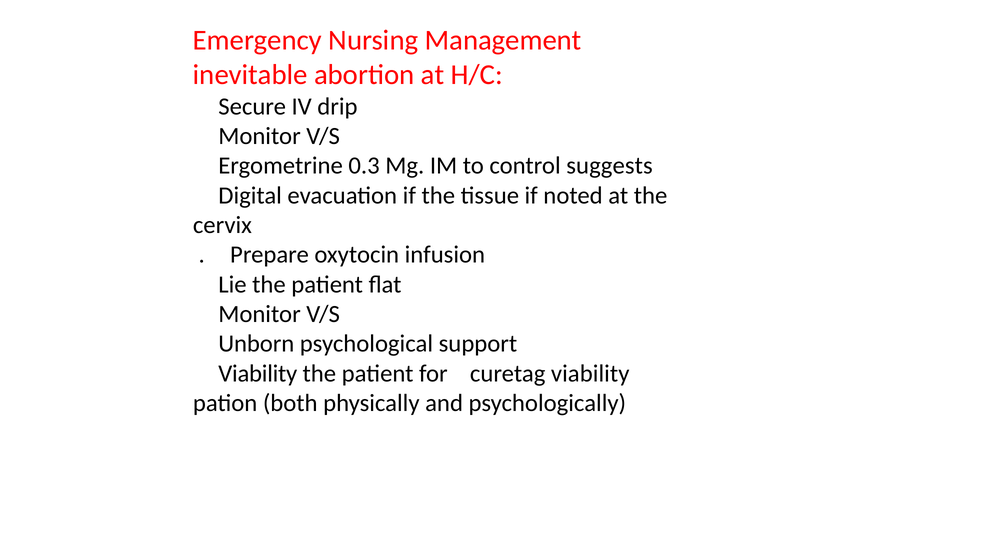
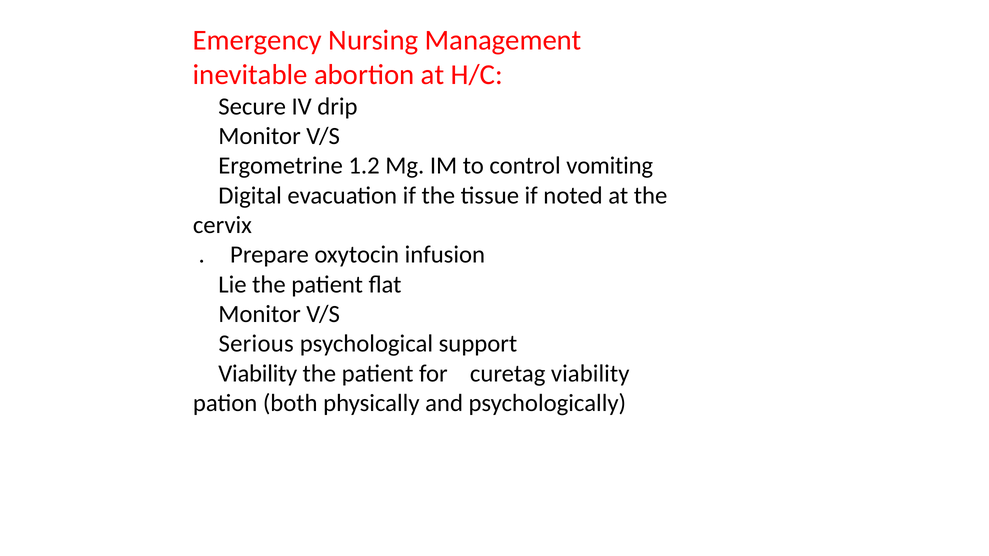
0.3: 0.3 -> 1.2 (364, 166)
suggests: suggests -> vomiting (610, 166)
Unborn: Unborn -> Serious (256, 344)
